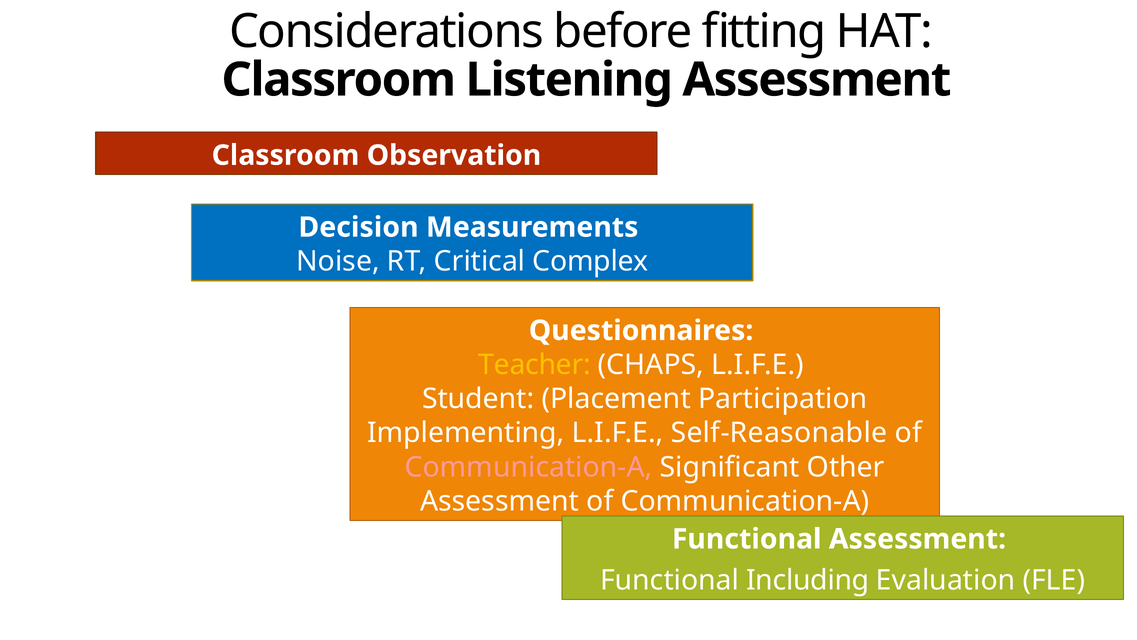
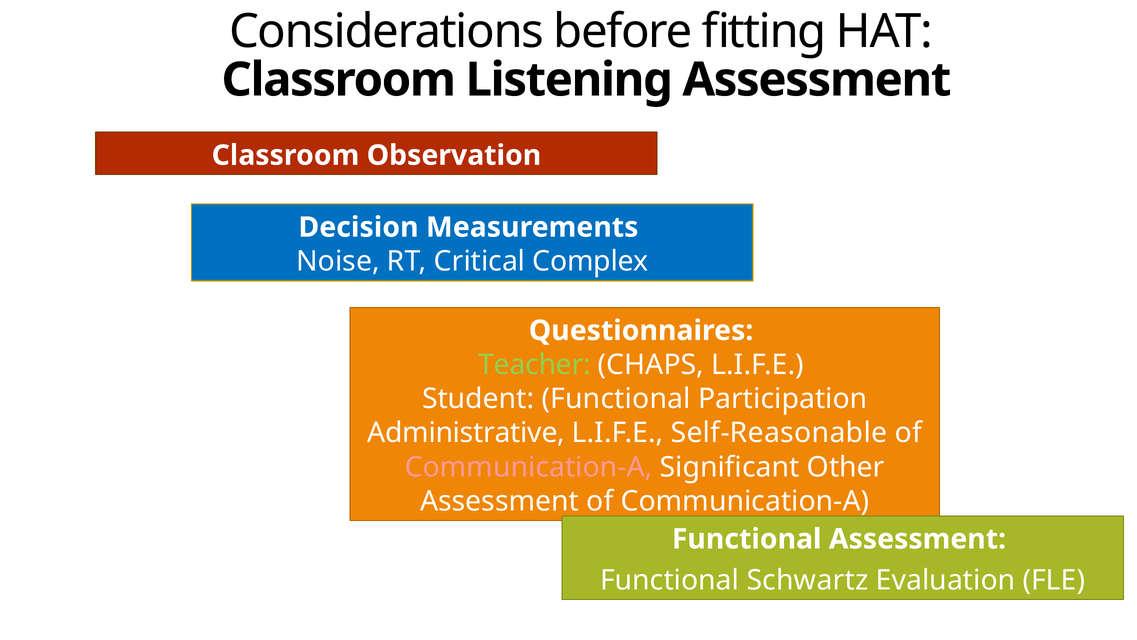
Teacher colour: yellow -> light green (535, 365)
Student Placement: Placement -> Functional (616, 399)
Implementing: Implementing -> Administrative (466, 433)
Including: Including -> Schwartz (807, 580)
